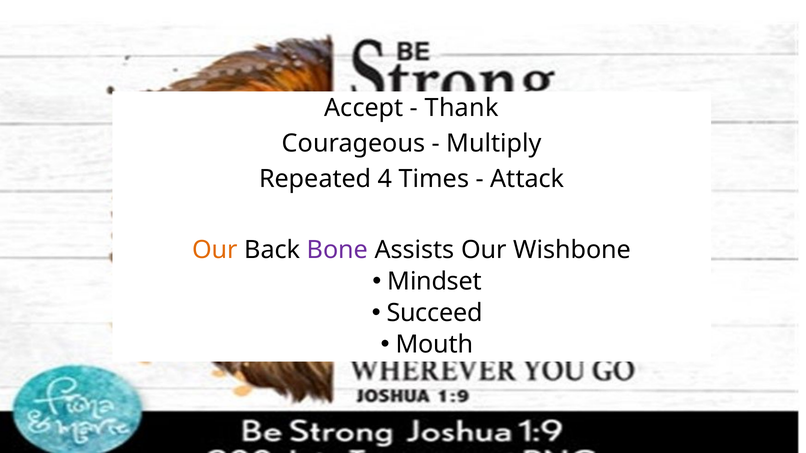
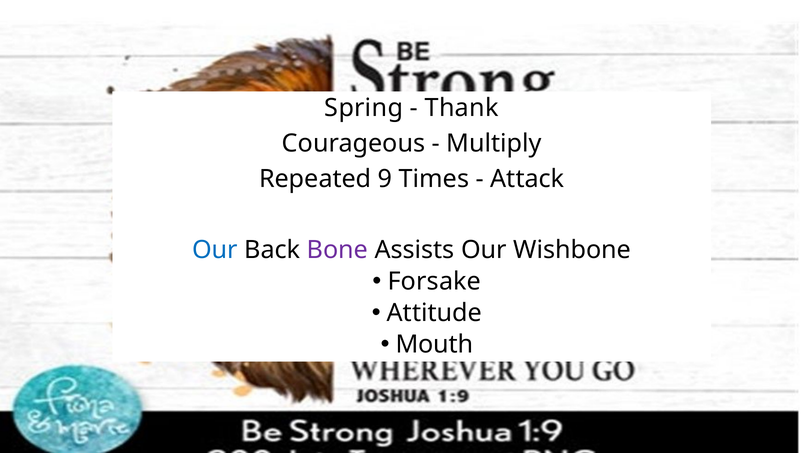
Accept: Accept -> Spring (364, 108)
4: 4 -> 9 (385, 179)
Our colour: orange -> blue (215, 250)
Mindset: Mindset -> Forsake (434, 282)
Succeed: Succeed -> Attitude (434, 313)
